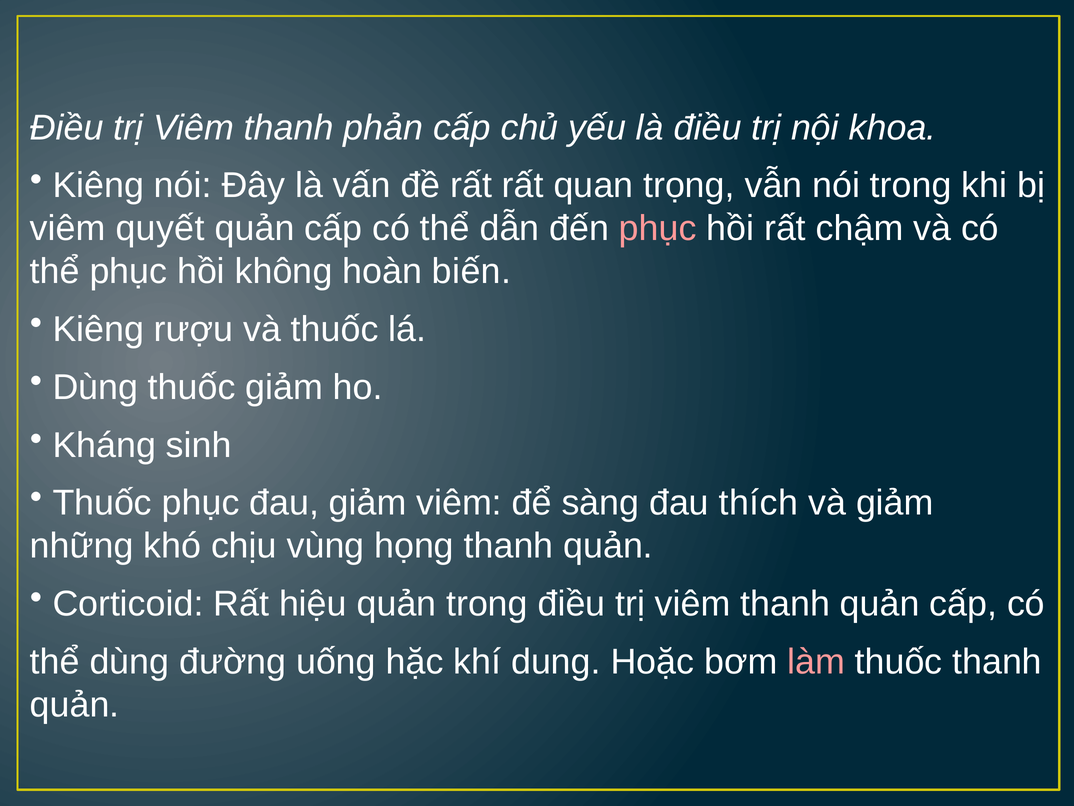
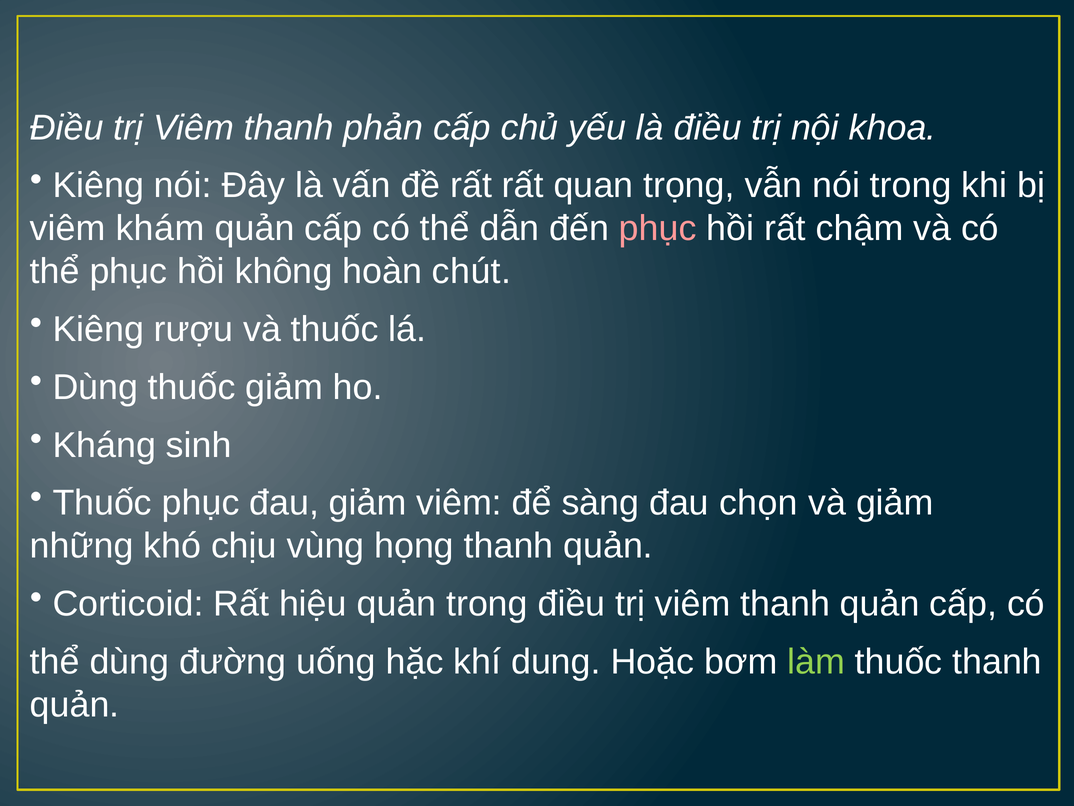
quyết: quyết -> khám (160, 228)
biến: biến -> chút (471, 271)
thích: thích -> chọn (758, 503)
làm colour: pink -> light green (816, 661)
